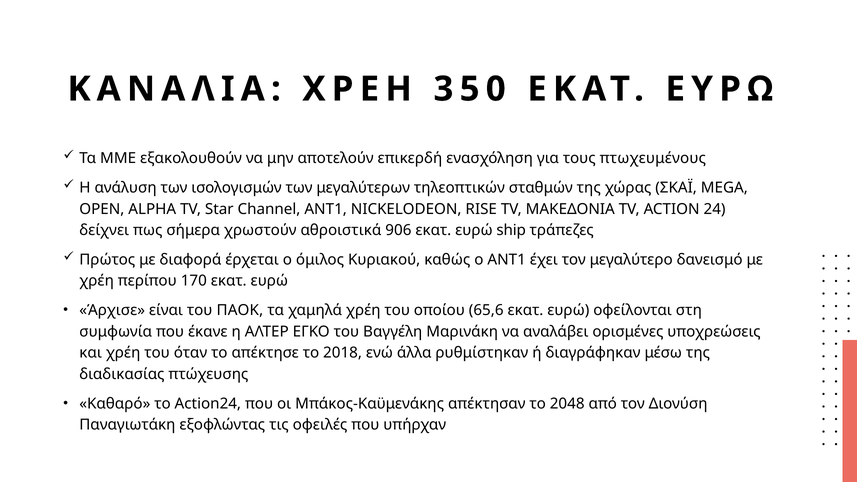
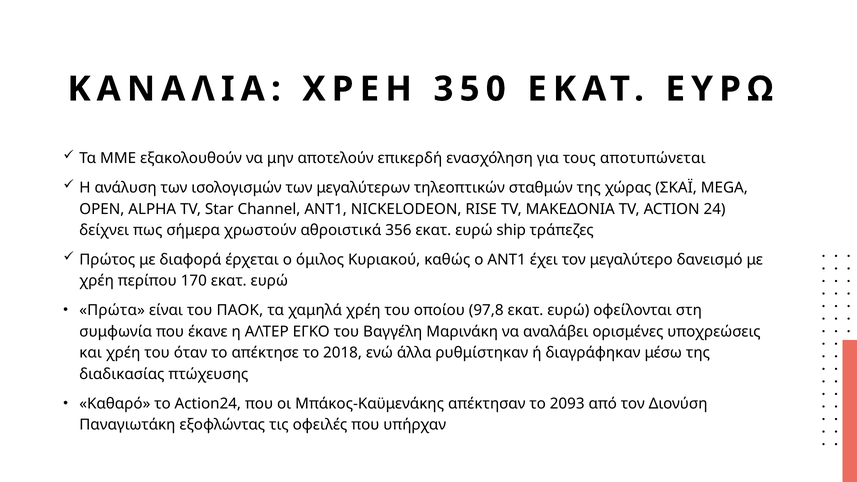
πτωχευμένους: πτωχευμένους -> αποτυπώνεται (653, 158)
906: 906 -> 356 (398, 230)
Άρχισε: Άρχισε -> Πρώτα (112, 310)
65,6: 65,6 -> 97,8 (486, 310)
2048: 2048 -> 2093 (567, 404)
